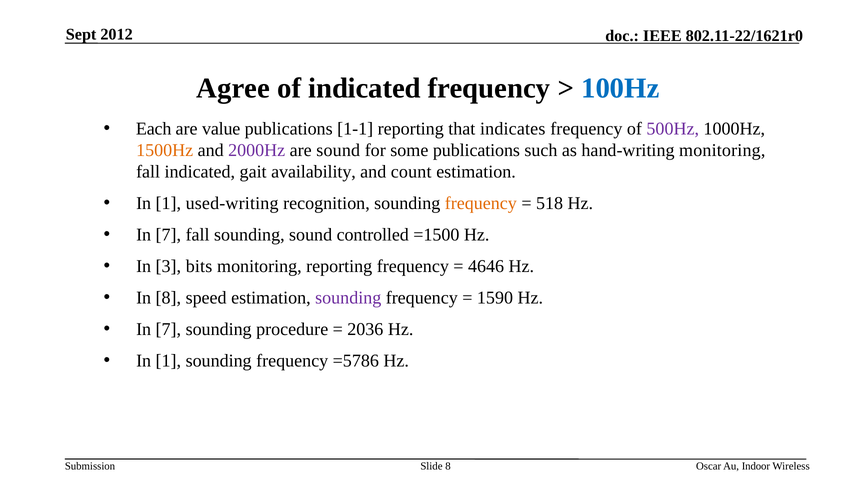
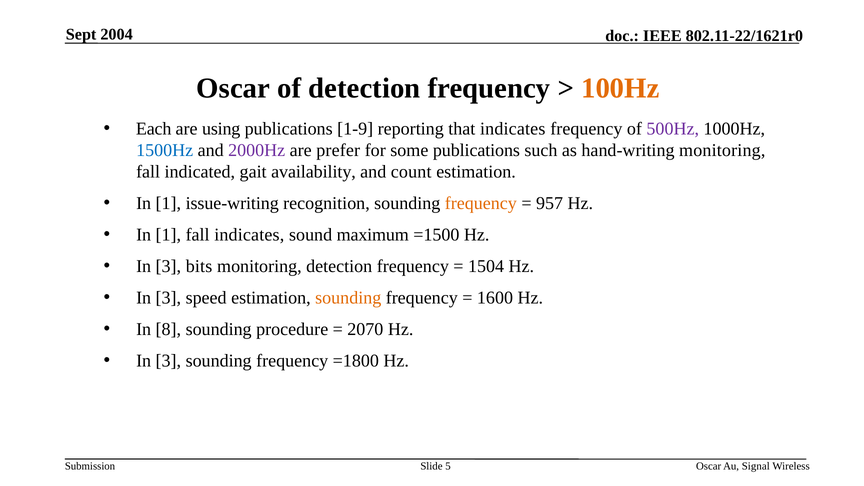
2012: 2012 -> 2004 (117, 34)
Agree: Agree -> Oscar (233, 88)
of indicated: indicated -> detection (364, 88)
100Hz colour: blue -> orange (620, 88)
value: value -> using (221, 129)
1-1: 1-1 -> 1-9 (355, 129)
1500Hz colour: orange -> blue (165, 150)
are sound: sound -> prefer (338, 150)
used-writing: used-writing -> issue-writing (232, 203)
518: 518 -> 957 (550, 203)
7: 7 -> 1 (168, 235)
fall sounding: sounding -> indicates (249, 235)
controlled: controlled -> maximum (373, 235)
monitoring reporting: reporting -> detection (339, 266)
4646: 4646 -> 1504 (486, 266)
8: 8 -> 3 (168, 298)
sounding colour: purple -> orange (348, 298)
1590: 1590 -> 1600 (495, 298)
7: 7 -> 8 (168, 329)
2036: 2036 -> 2070 (365, 329)
1: 1 -> 3 (168, 361)
=5786: =5786 -> =1800 (356, 361)
Slide 8: 8 -> 5 (448, 466)
Indoor: Indoor -> Signal (756, 466)
